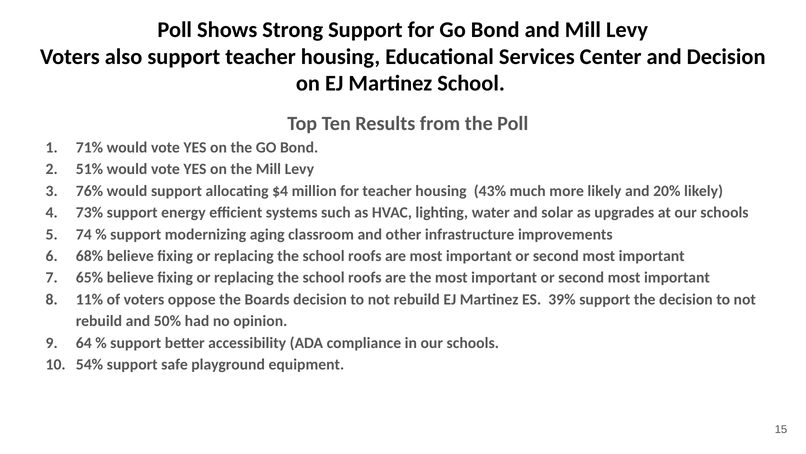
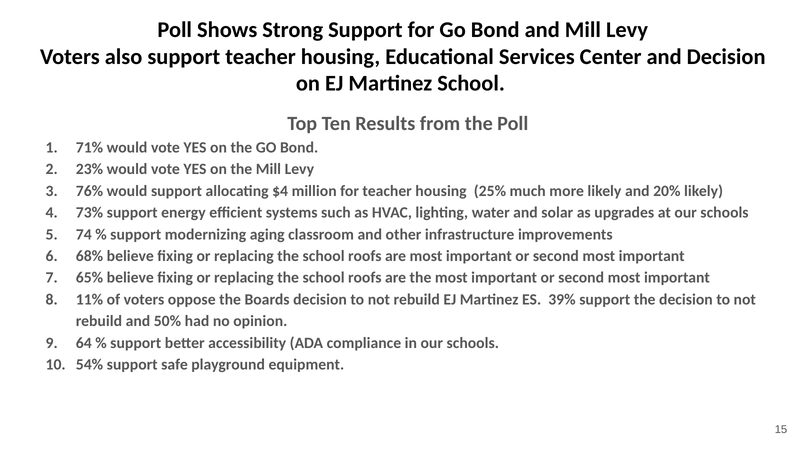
51%: 51% -> 23% (89, 169)
43%: 43% -> 25% (490, 191)
